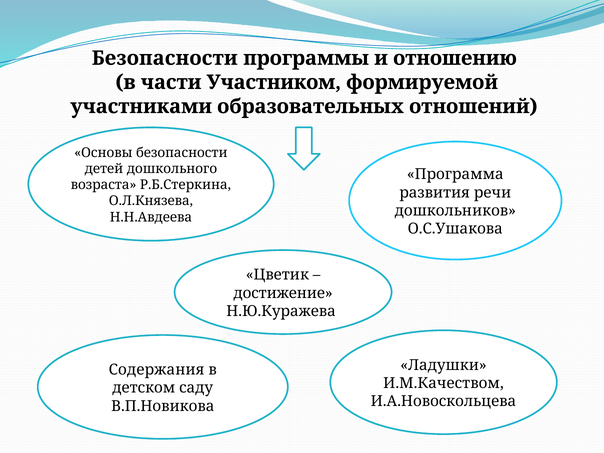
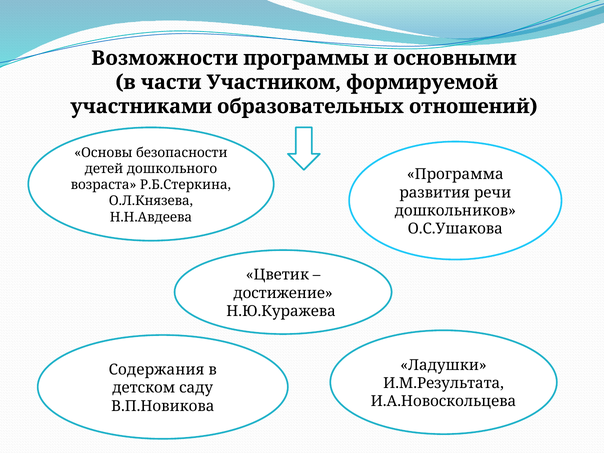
Безопасности: Безопасности -> Возможности (165, 58)
отношению: отношению -> основными (455, 58)
И.М.Качеством: И.М.Качеством -> И.М.Результата (444, 383)
